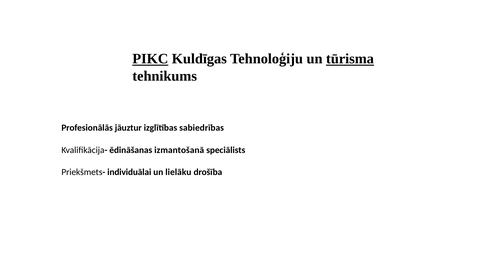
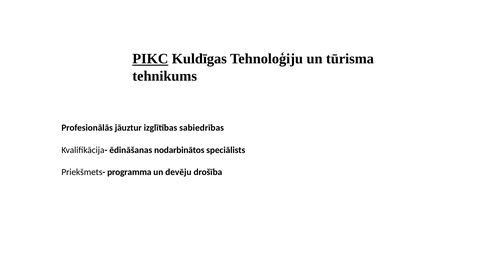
tūrisma underline: present -> none (350, 59)
izmantošanā: izmantošanā -> nodarbinātos (179, 150)
individuālai: individuālai -> programma (129, 172)
lielāku: lielāku -> devēju (178, 172)
